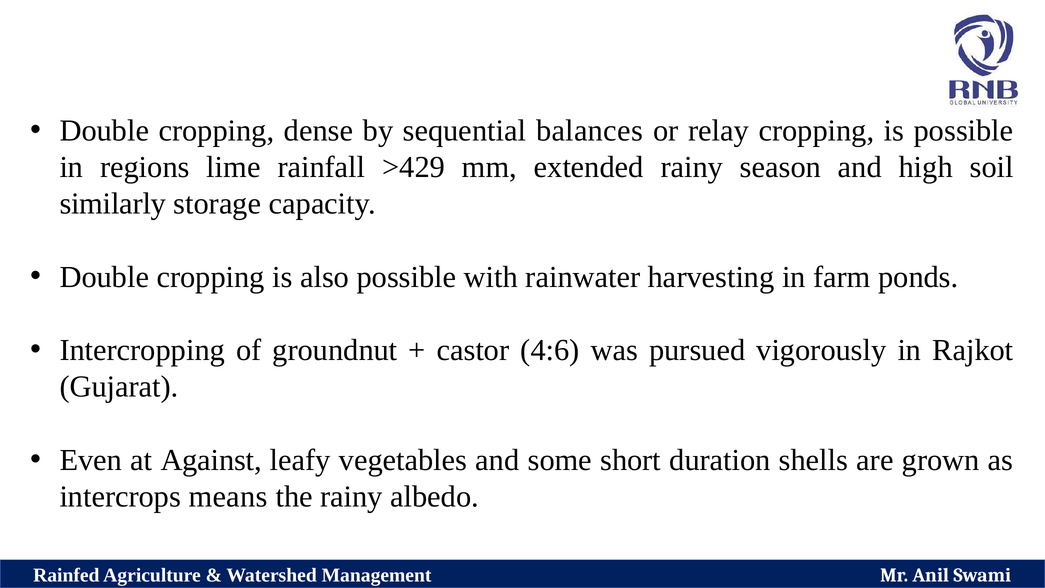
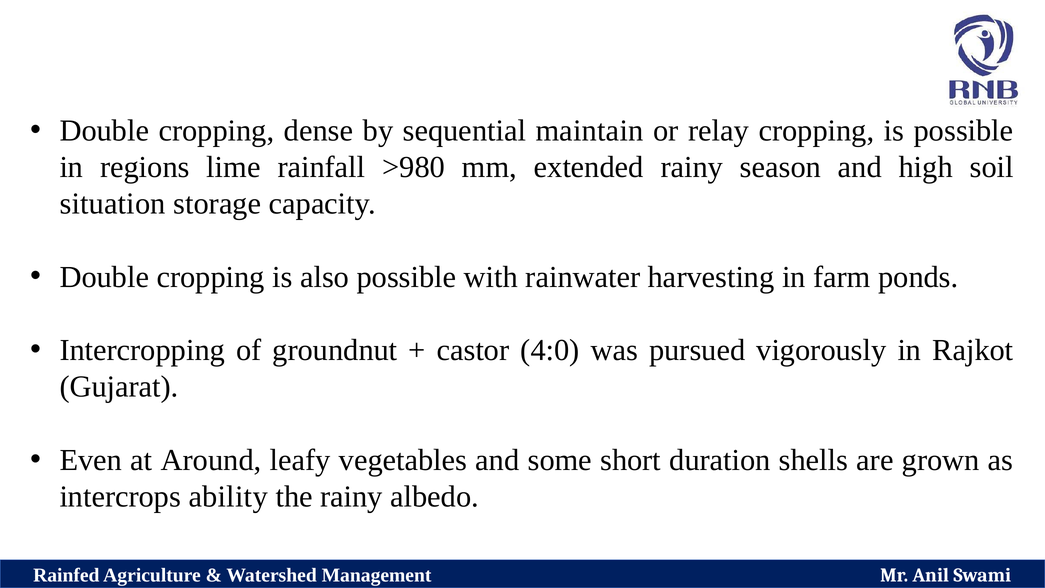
balances: balances -> maintain (590, 131)
>429: >429 -> >980 (414, 167)
similarly: similarly -> situation (113, 204)
4:6: 4:6 -> 4:0 (550, 350)
Against: Against -> Around (211, 460)
means: means -> ability (228, 497)
